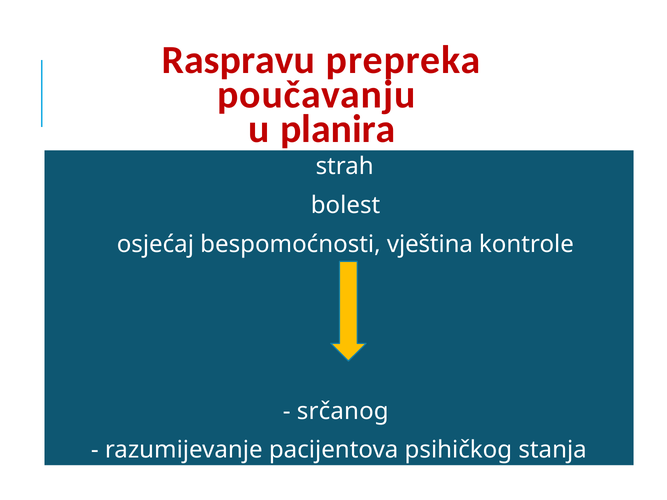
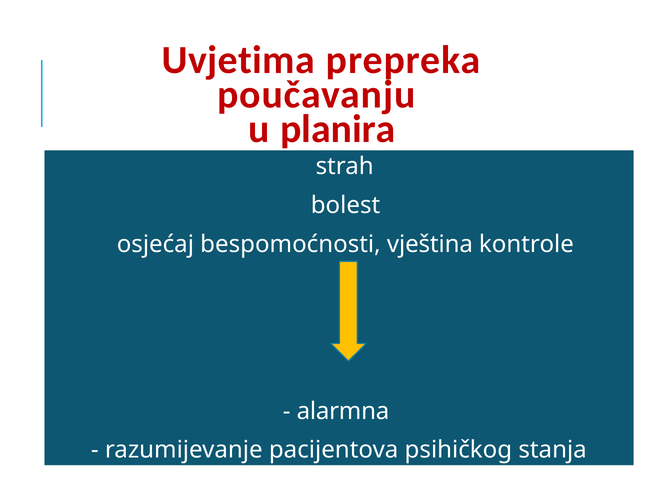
Raspravu: Raspravu -> Uvjetima (238, 60)
srčanog: srčanog -> alarmna (343, 411)
